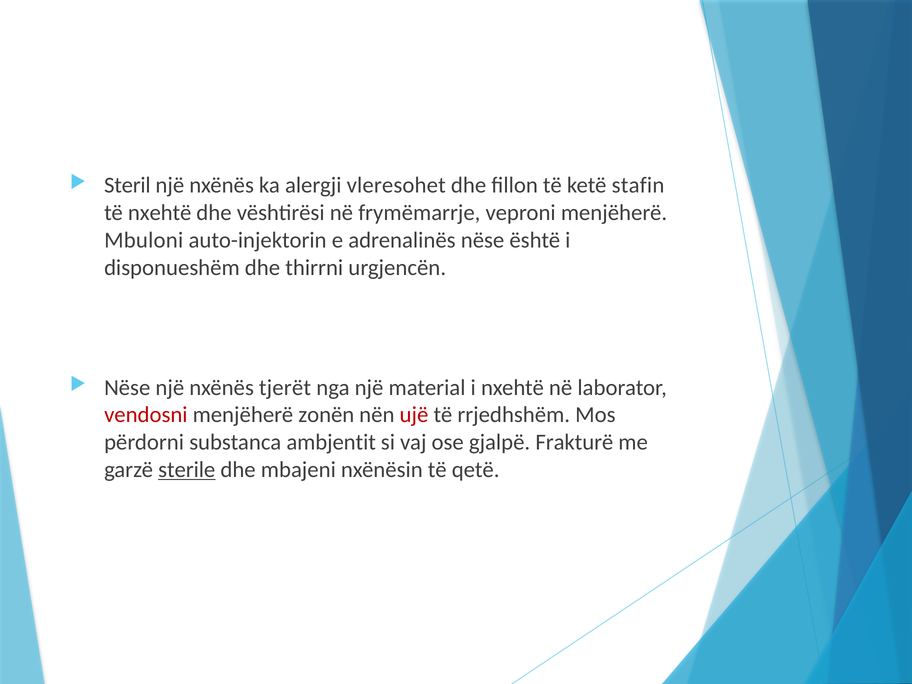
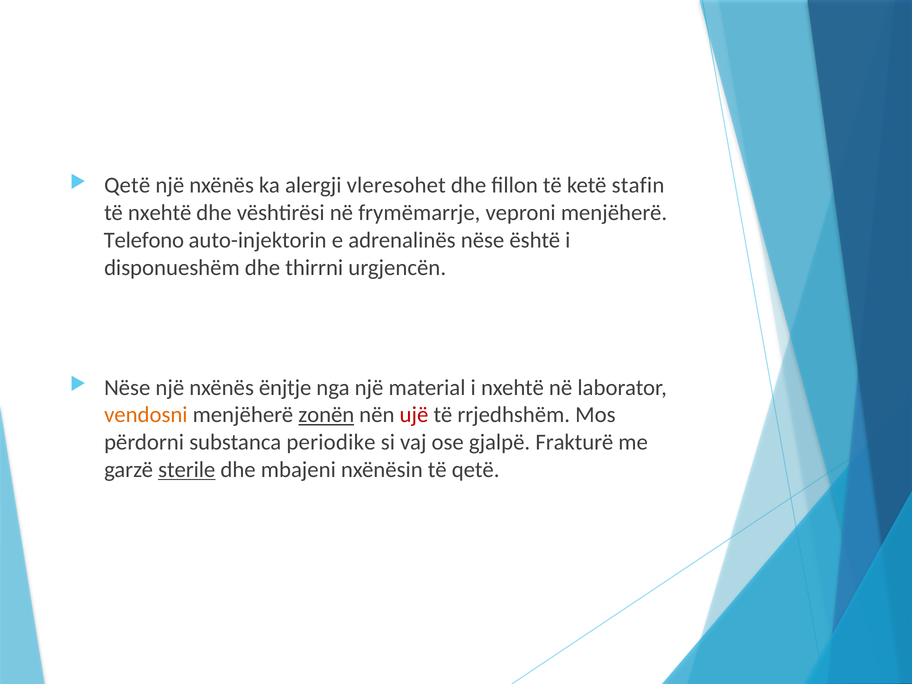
Steril: Steril -> Qetë (127, 185)
Mbuloni: Mbuloni -> Telefono (144, 240)
tjerët: tjerët -> ënjtje (285, 388)
vendosni colour: red -> orange (146, 415)
zonën underline: none -> present (326, 415)
ambjentit: ambjentit -> periodike (331, 442)
